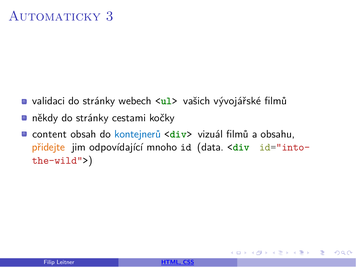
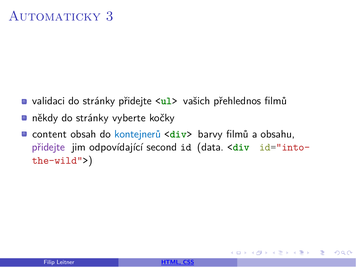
stránky webech: webech -> přidejte (135, 101)
vývojářské: vývojářské -> přehlednos (237, 101)
cestami: cestami -> vyberte (129, 118)
vizuál: vizuál -> barvy (210, 134)
přidejte colour: orange -> purple (48, 147)
mnoho: mnoho -> second (162, 147)
